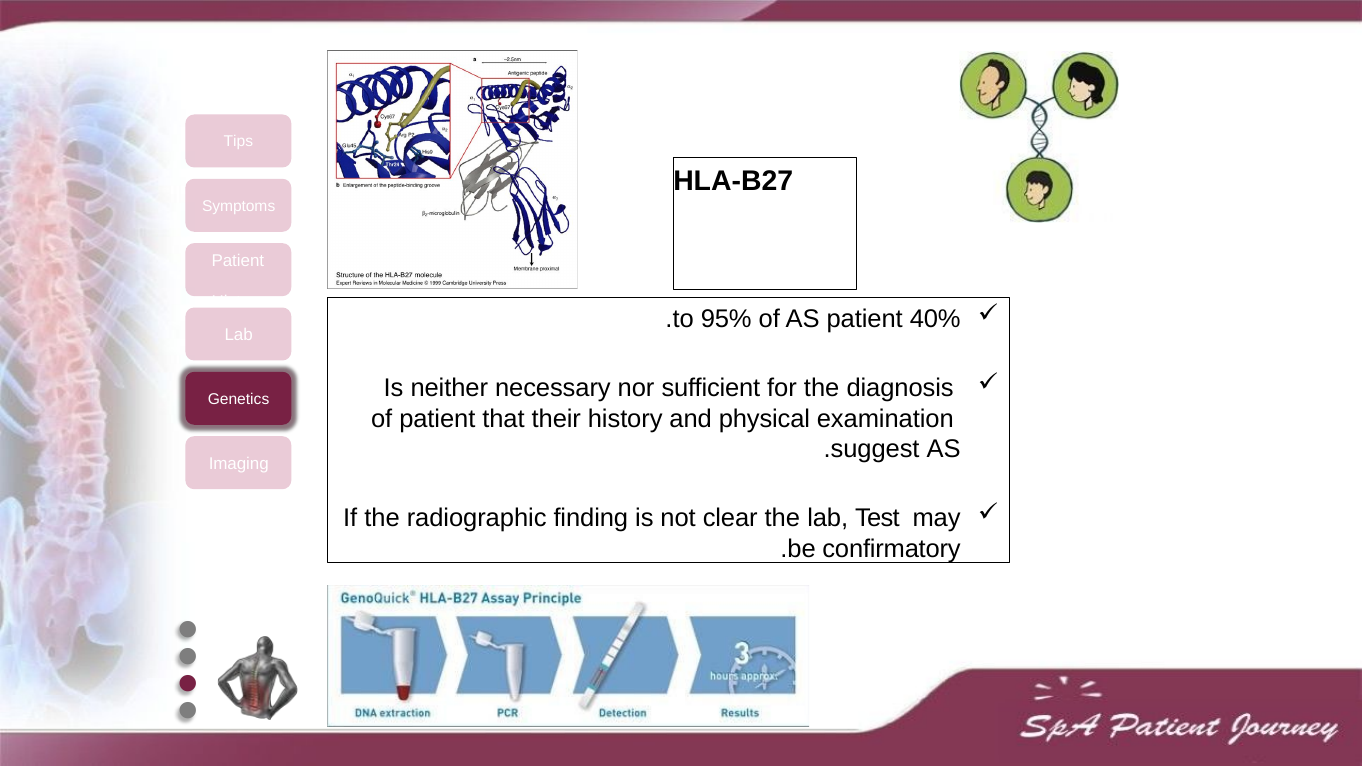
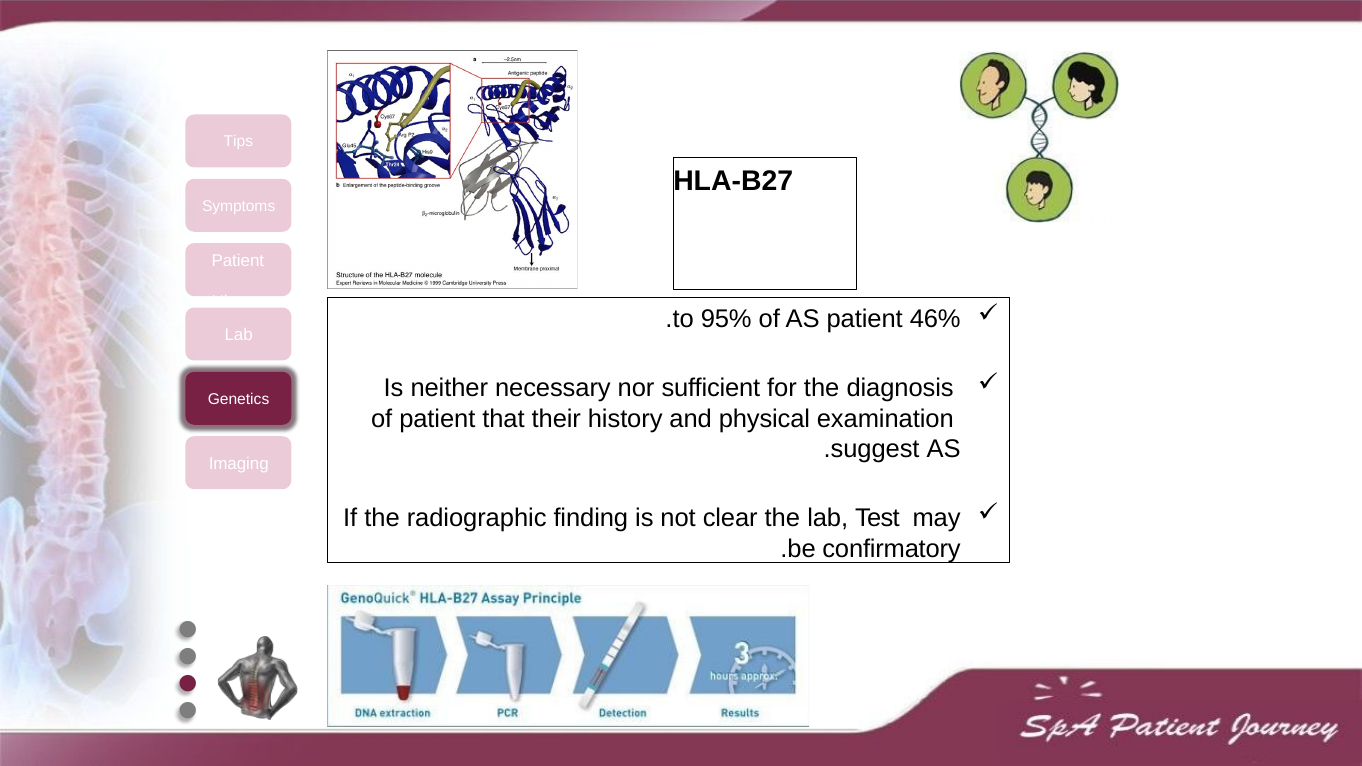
40%: 40% -> 46% (935, 319)
